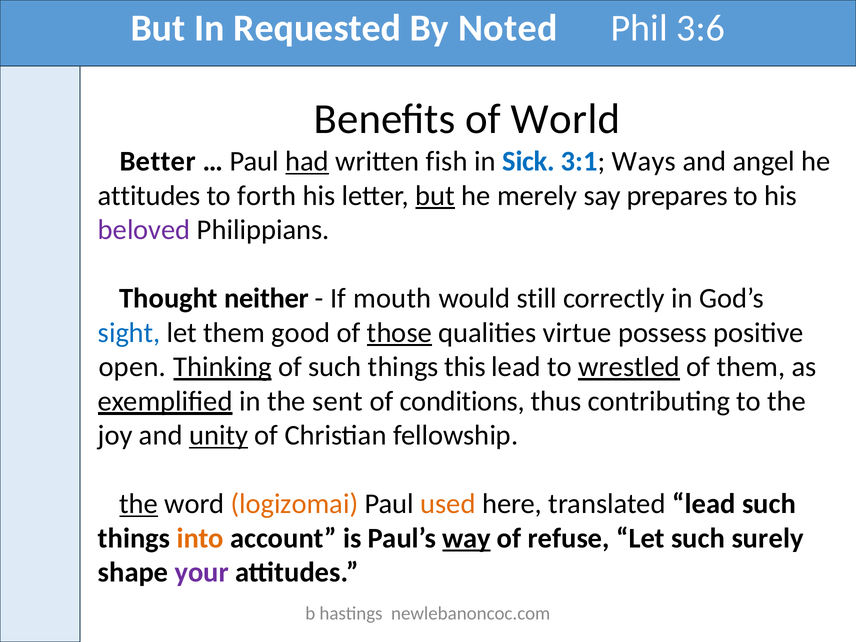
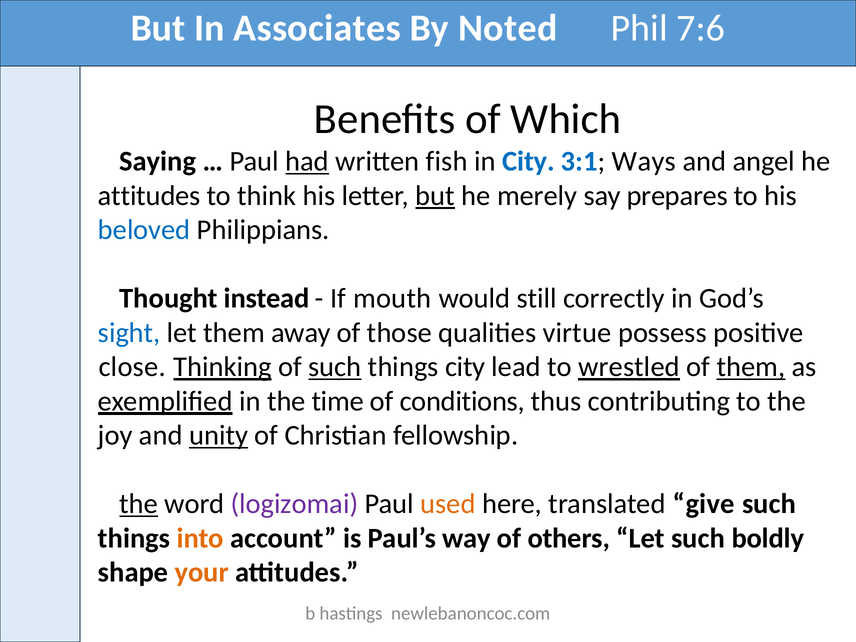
Requested: Requested -> Associates (317, 28)
3:6: 3:6 -> 7:6 (701, 28)
World: World -> Which (566, 119)
Better: Better -> Saying (158, 162)
in Sick: Sick -> City (529, 162)
forth: forth -> think (267, 196)
beloved colour: purple -> blue (144, 230)
neither: neither -> instead (267, 298)
good: good -> away (301, 333)
those underline: present -> none (399, 333)
open: open -> close (132, 367)
such underline: none -> present (335, 367)
things this: this -> city (465, 367)
them underline: none -> present (751, 367)
sent: sent -> time (338, 401)
logizomai colour: orange -> purple (294, 504)
translated lead: lead -> give (704, 504)
way underline: present -> none (467, 538)
refuse: refuse -> others (569, 538)
surely: surely -> boldly (768, 538)
your colour: purple -> orange (202, 572)
